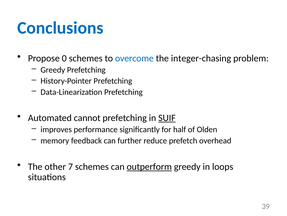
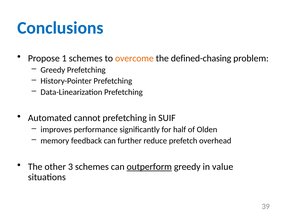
0: 0 -> 1 (64, 58)
overcome colour: blue -> orange (134, 58)
integer-chasing: integer-chasing -> defined-chasing (201, 58)
SUIF underline: present -> none (167, 118)
7: 7 -> 3 (71, 166)
loops: loops -> value (223, 166)
